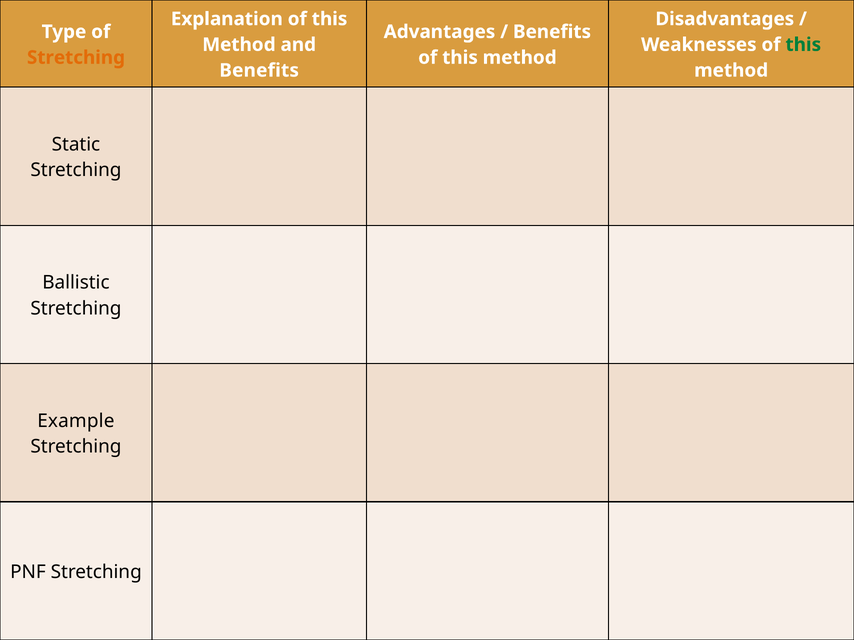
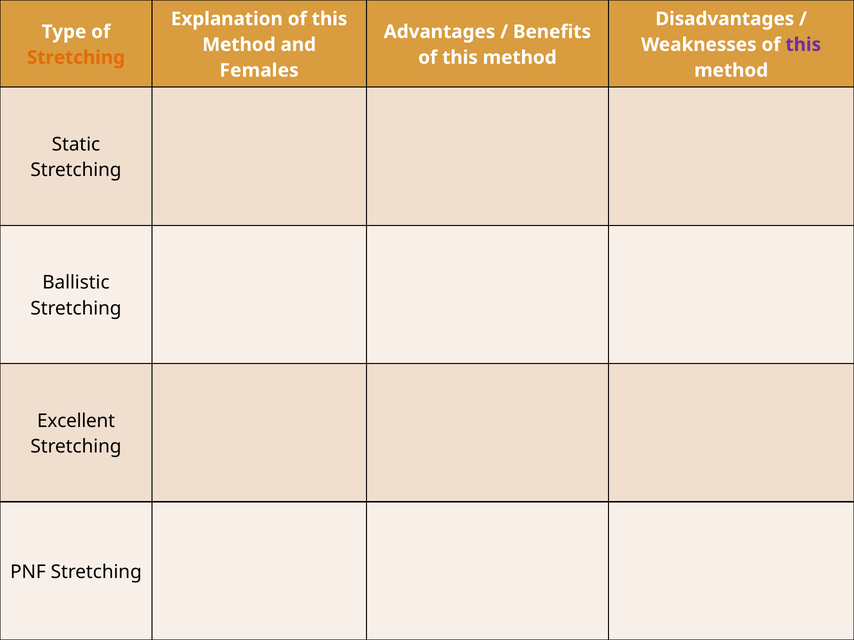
this colour: green -> purple (803, 45)
Benefits: Benefits -> Females (259, 70)
Example: Example -> Excellent (76, 421)
